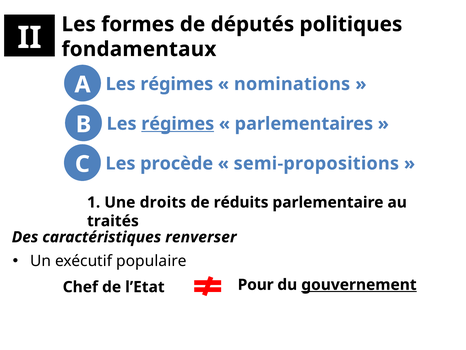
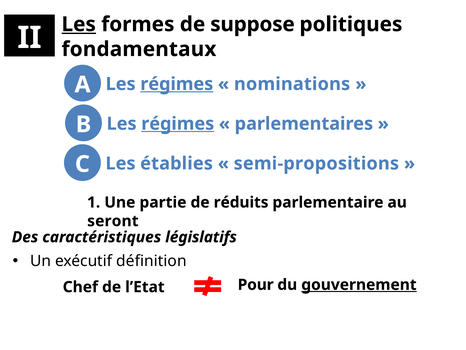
Les underline: none -> present (79, 24)
députés: députés -> suppose (253, 24)
régimes underline: none -> present (177, 84)
procède: procède -> établies (177, 163)
droits: droits -> partie (163, 202)
traités: traités -> seront (113, 221)
renverser: renverser -> législatifs (201, 237)
populaire: populaire -> définition (151, 261)
